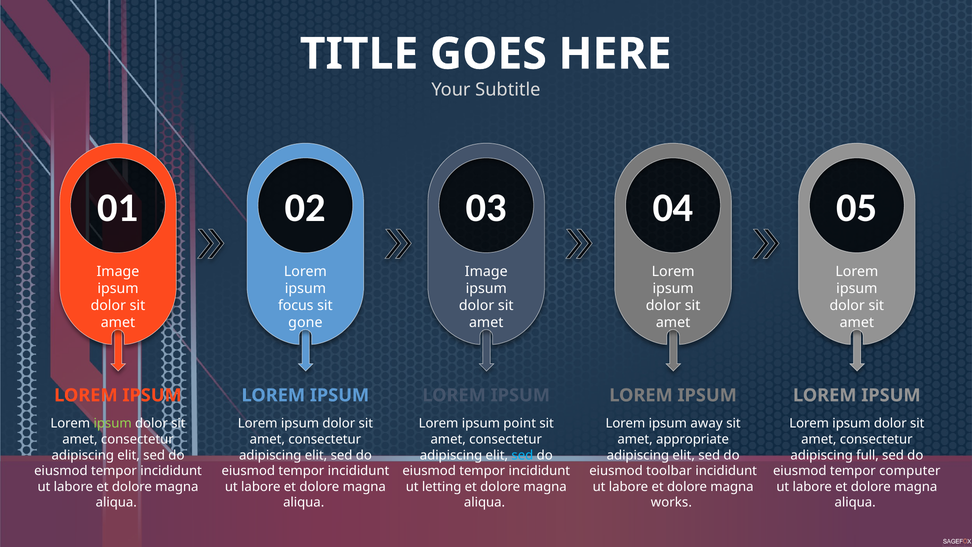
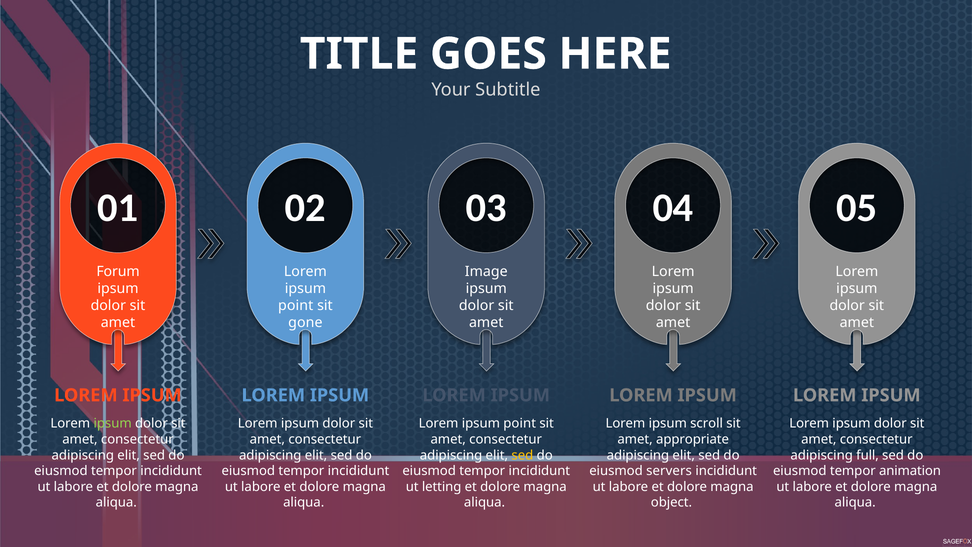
Image: Image -> Forum (118, 272)
focus: focus -> point (296, 306)
away: away -> scroll (707, 423)
sed colour: light blue -> yellow (522, 455)
toolbar: toolbar -> servers (669, 471)
computer: computer -> animation (910, 471)
works: works -> object (671, 502)
